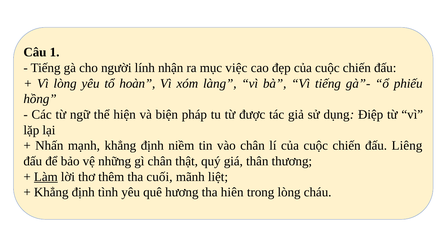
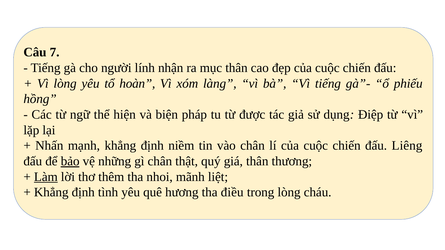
1: 1 -> 7 (55, 52)
mục việc: việc -> thân (236, 68)
bảo underline: none -> present (70, 161)
cuối: cuối -> nhoi (160, 177)
hiên: hiên -> điều (232, 193)
